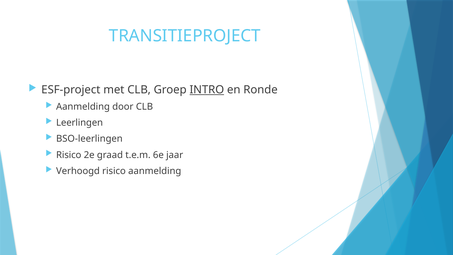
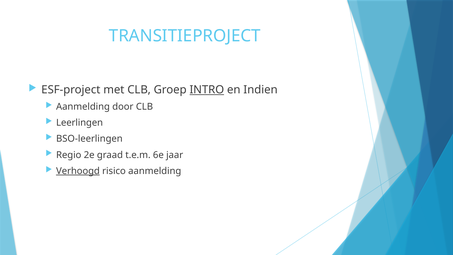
Ronde: Ronde -> Indien (261, 90)
Risico: Risico -> Regio (69, 155)
Verhoogd underline: none -> present (78, 171)
